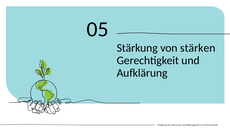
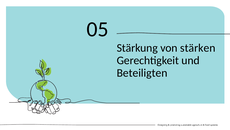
Aufklärung: Aufklärung -> Beteiligten (142, 73)
